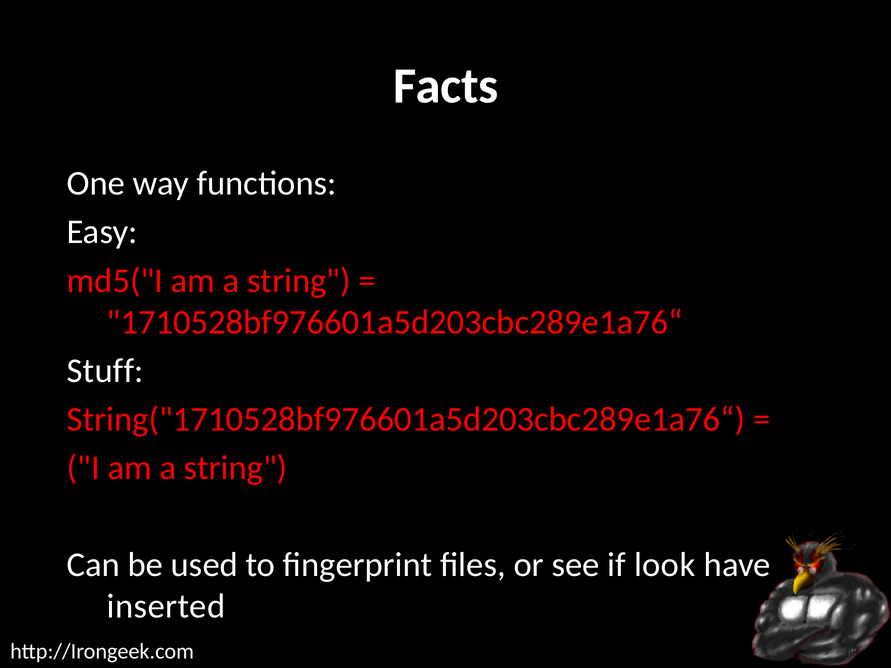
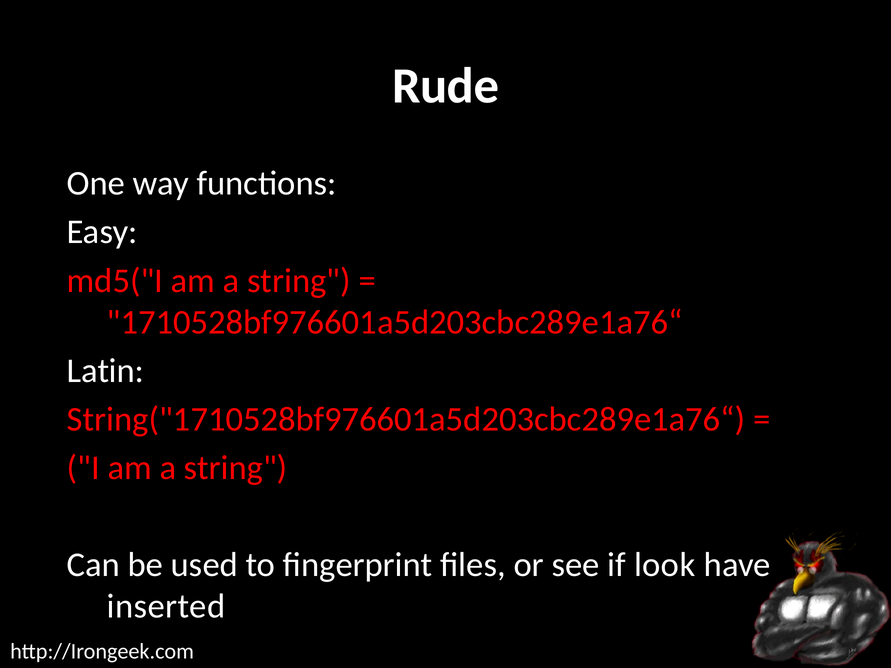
Facts: Facts -> Rude (446, 86)
Stuff: Stuff -> Latin (105, 371)
